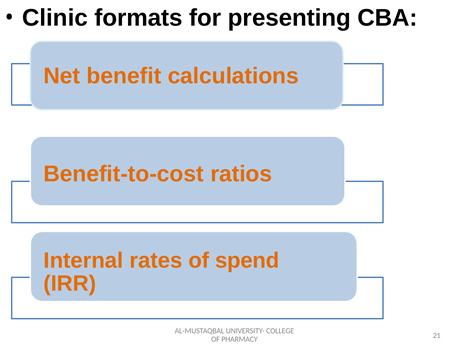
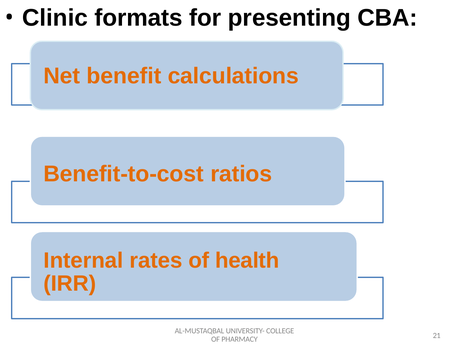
spend: spend -> health (247, 260)
